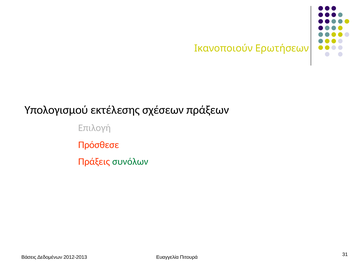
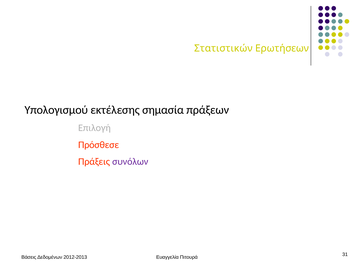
Ικανοποιούν: Ικανοποιούν -> Στατιστικών (223, 48)
σχέσεων: σχέσεων -> σημασία (163, 110)
συνόλων colour: green -> purple (130, 162)
